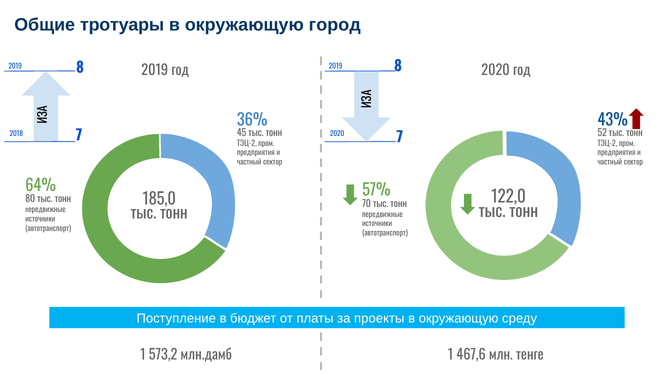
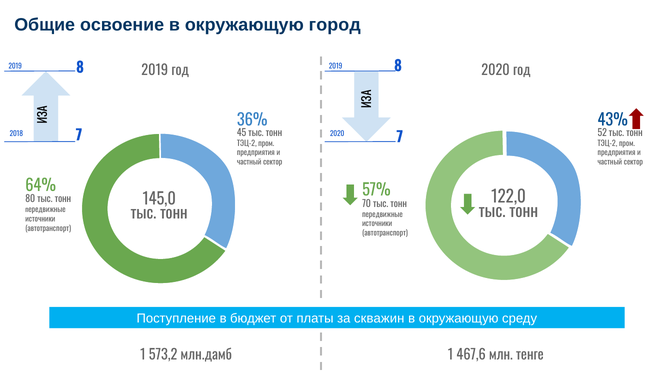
тротуары: тротуары -> освоение (122, 25)
185,0: 185,0 -> 145,0 (159, 199)
проекты: проекты -> скважин (379, 318)
